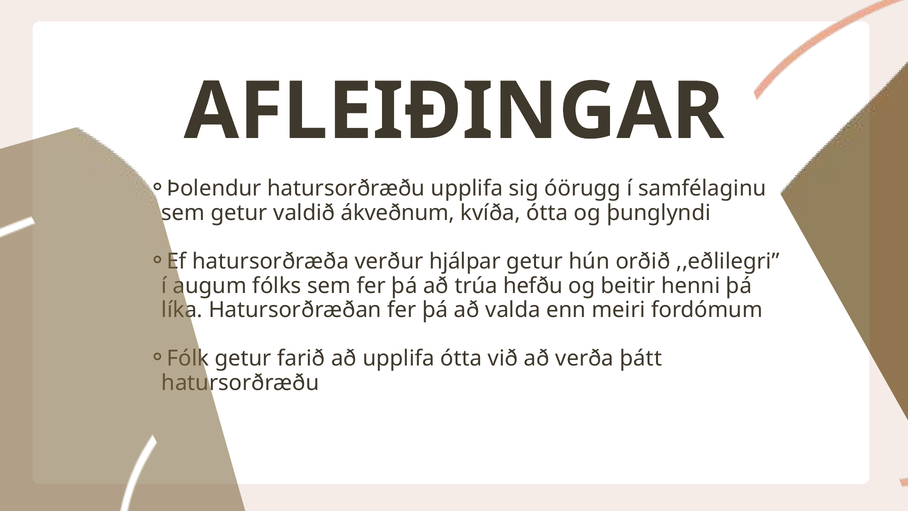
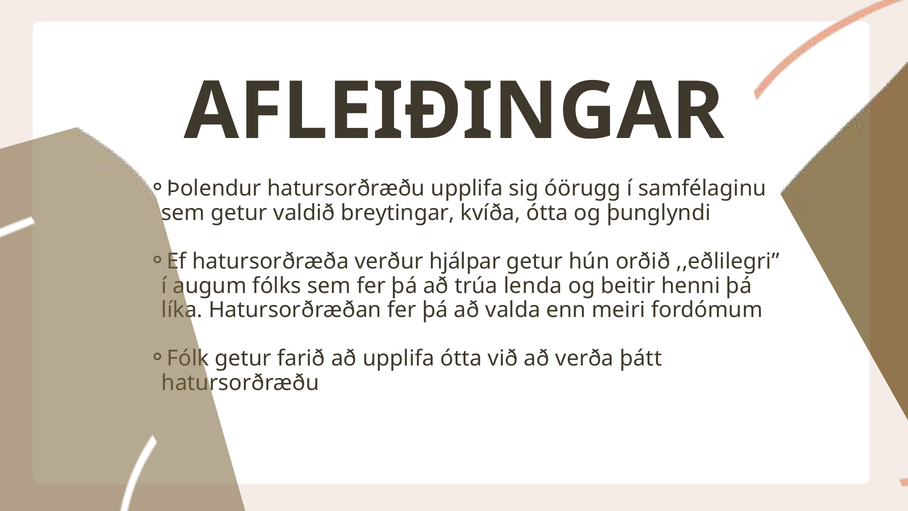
ákveðnum: ákveðnum -> breytingar (398, 213)
hefðu: hefðu -> lenda (533, 286)
